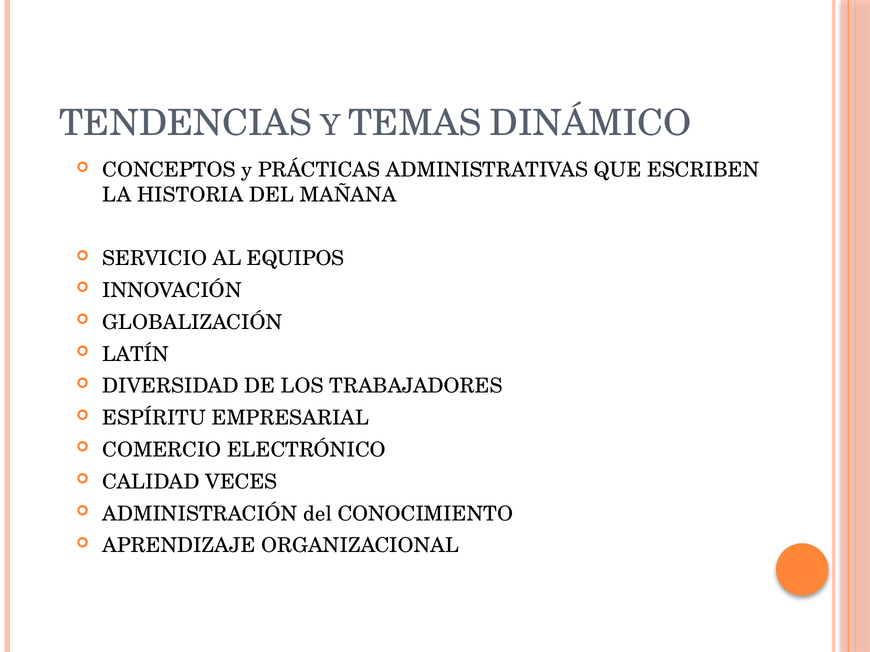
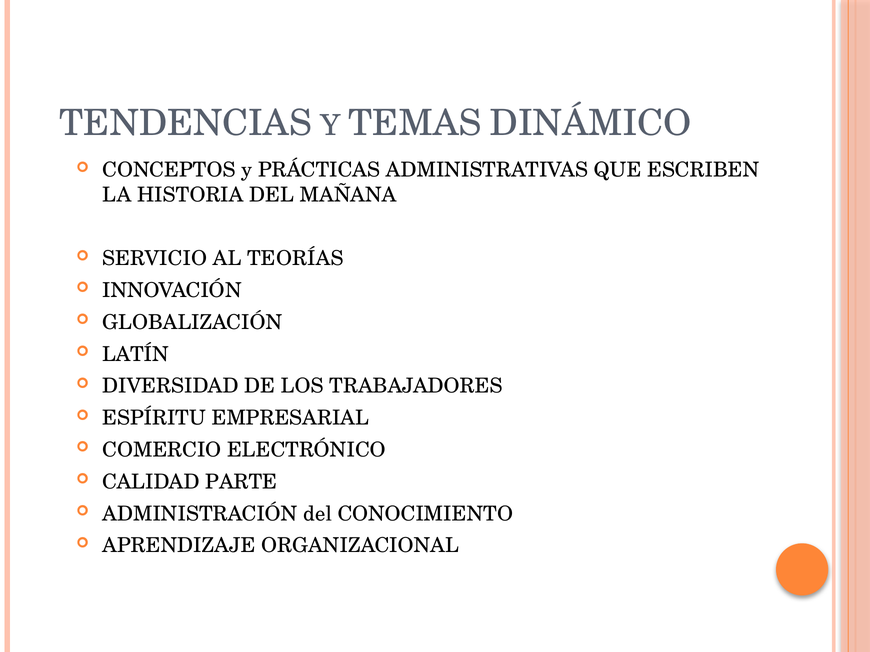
EQUIPOS: EQUIPOS -> TEORÍAS (295, 259)
VECES: VECES -> PARTE (241, 482)
